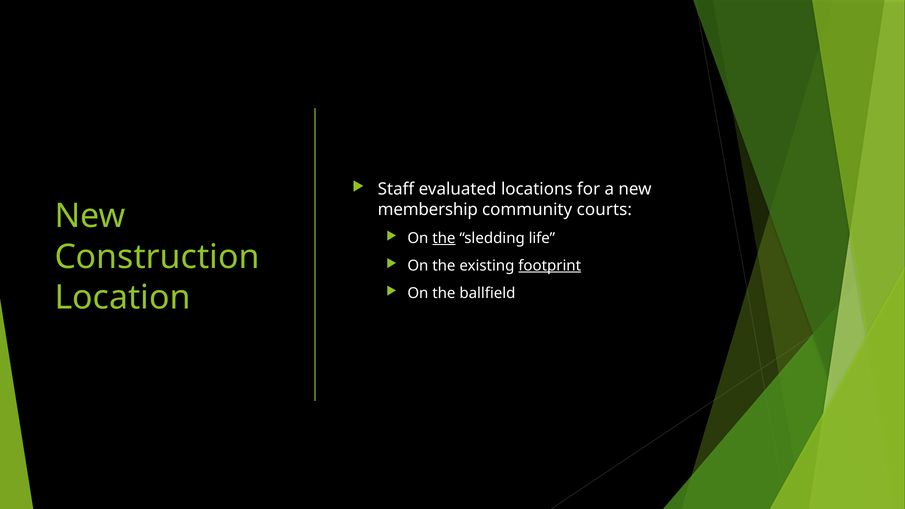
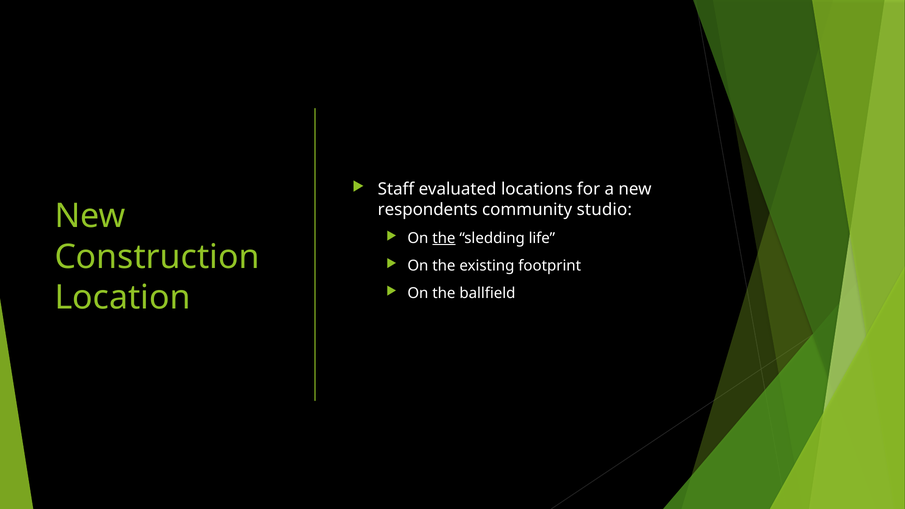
membership: membership -> respondents (428, 210)
courts: courts -> studio (604, 210)
footprint underline: present -> none (550, 266)
